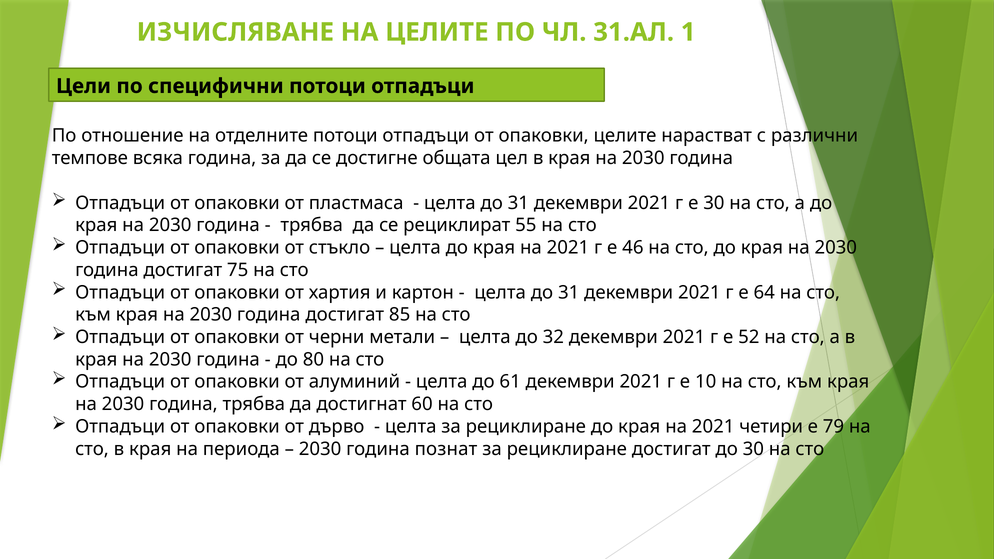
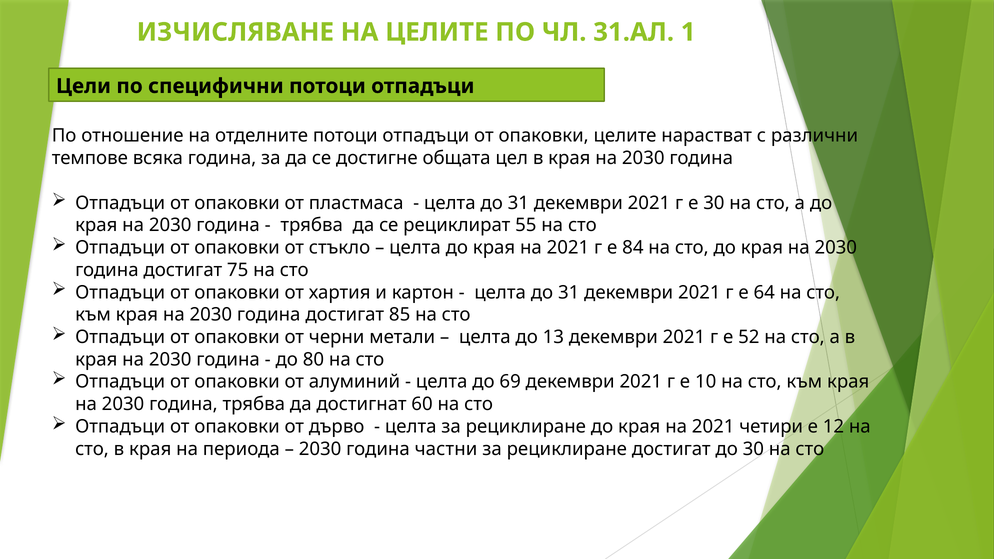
46: 46 -> 84 (633, 248)
32: 32 -> 13 (553, 337)
61: 61 -> 69 (510, 382)
79: 79 -> 12 (833, 427)
познат: познат -> частни (446, 449)
